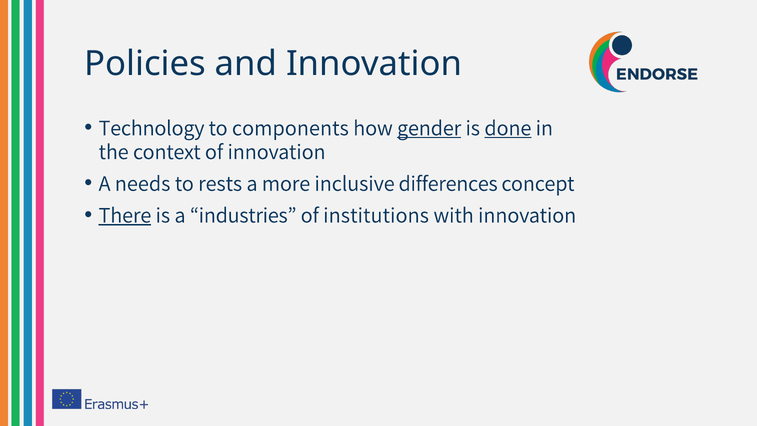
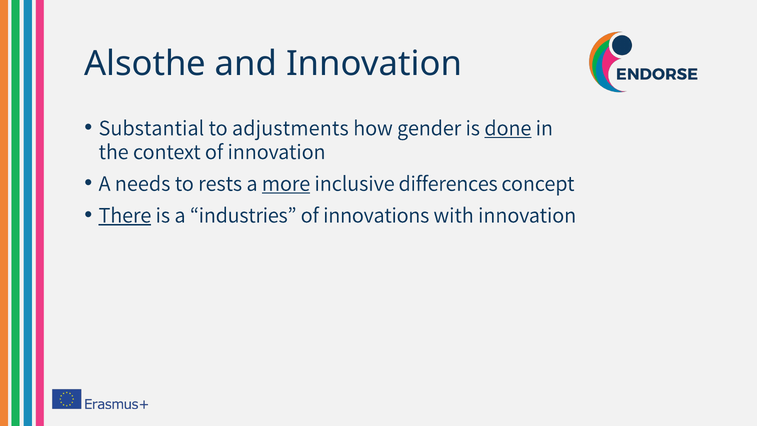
Policies: Policies -> Alsothe (145, 64)
Technology: Technology -> Substantial (151, 128)
components: components -> adjustments (290, 128)
gender underline: present -> none (429, 128)
more underline: none -> present (286, 183)
institutions: institutions -> innovations (376, 215)
